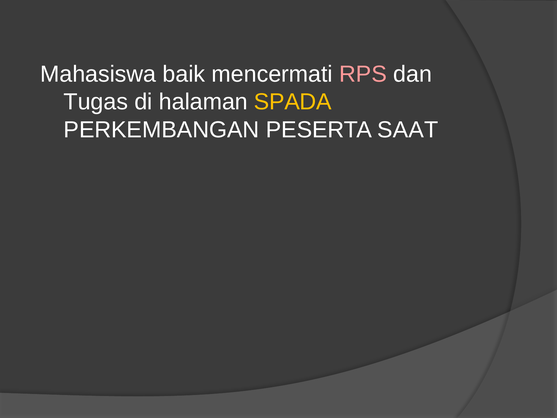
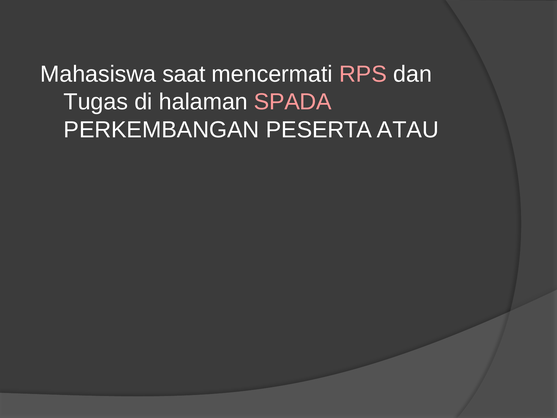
baik: baik -> saat (184, 74)
SPADA colour: yellow -> pink (293, 102)
SAAT: SAAT -> ATAU (408, 130)
